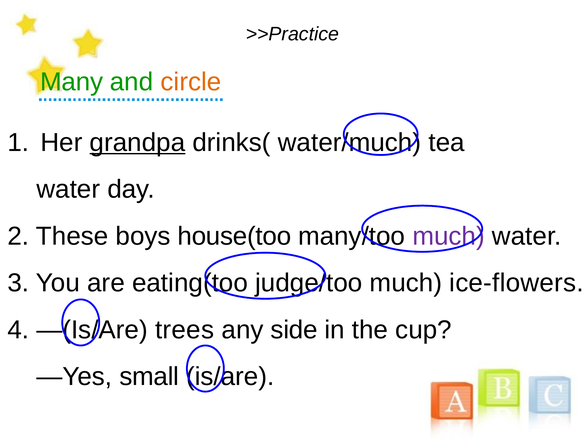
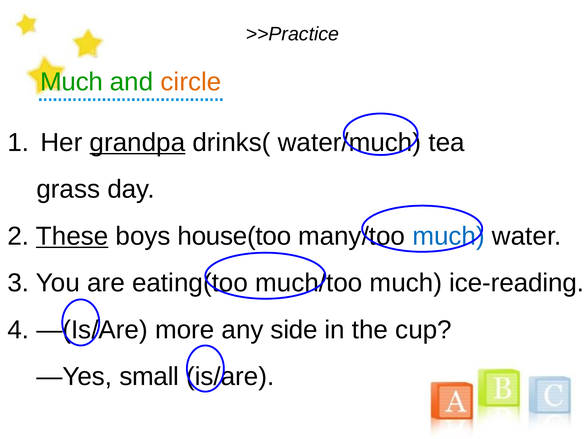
Many: Many -> Much (72, 82)
water: water -> grass (68, 190)
These underline: none -> present (72, 236)
much colour: purple -> blue (449, 236)
judge/too: judge/too -> much/too (309, 283)
ice-flowers: ice-flowers -> ice-reading (517, 283)
trees: trees -> more (185, 330)
